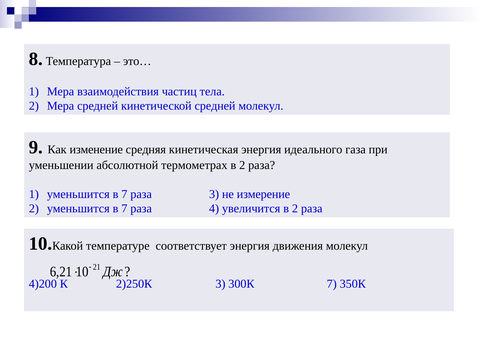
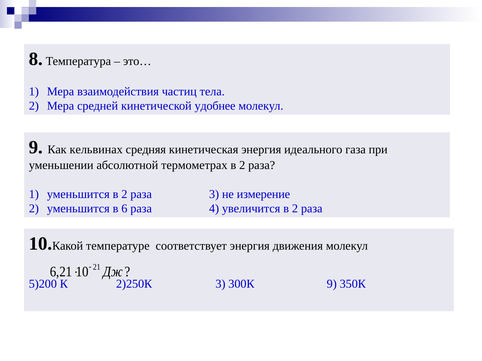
кинетической средней: средней -> удобнее (215, 106)
изменение: изменение -> кельвинах (96, 150)
7: 7 -> 2 (124, 194)
2 уменьшится в 7: 7 -> 6 (124, 209)
4)200: 4)200 -> 5)200 (43, 284)
300К 7: 7 -> 9 (332, 284)
